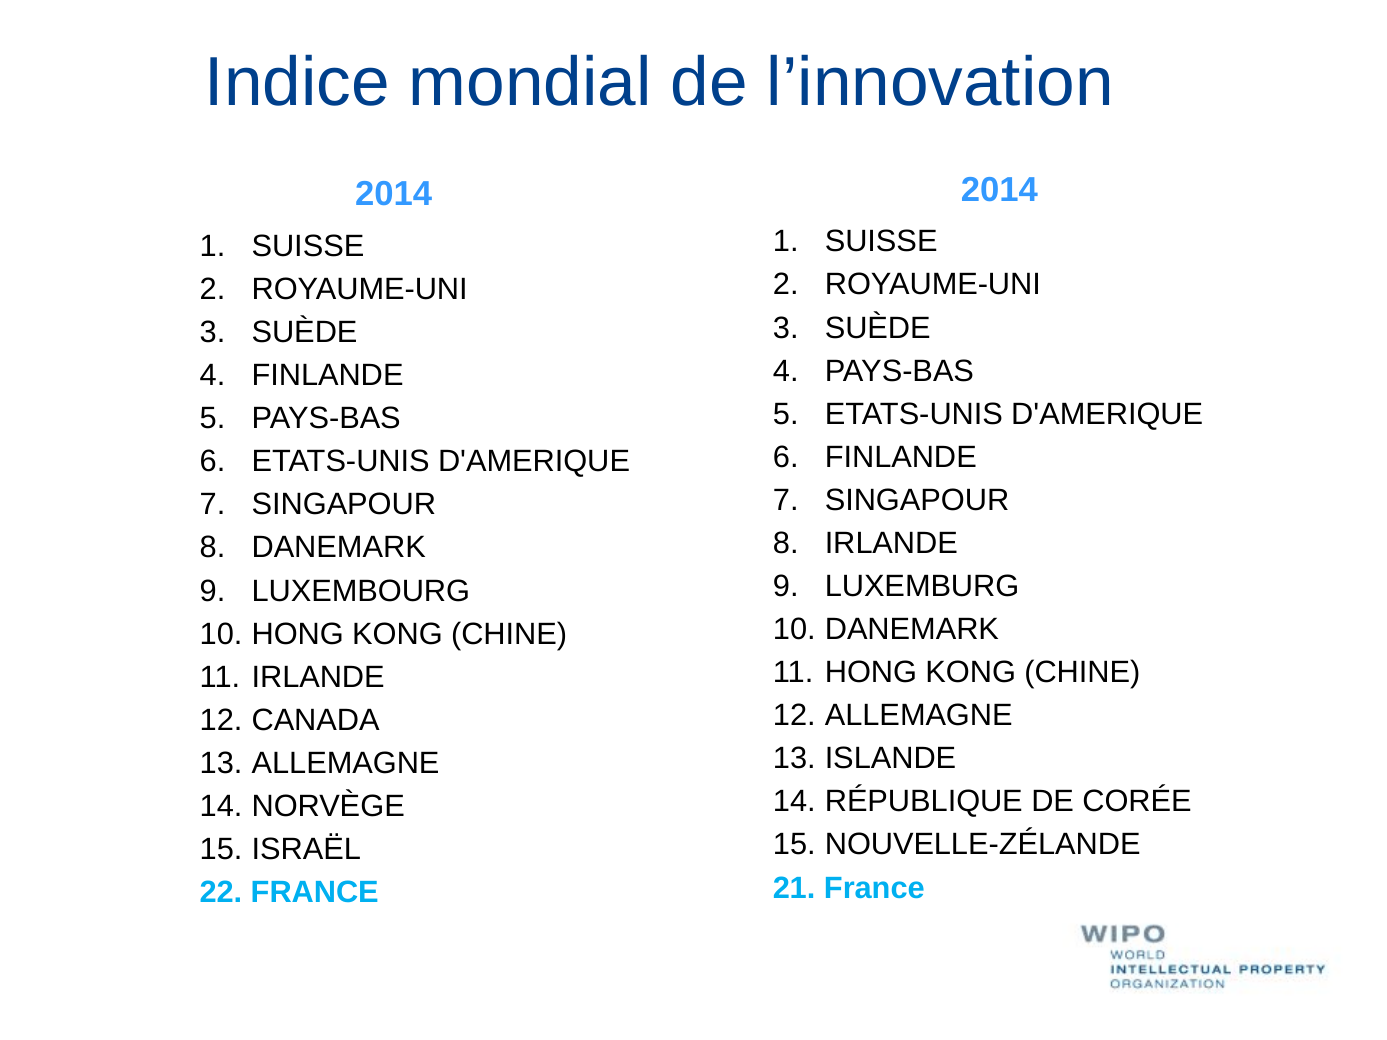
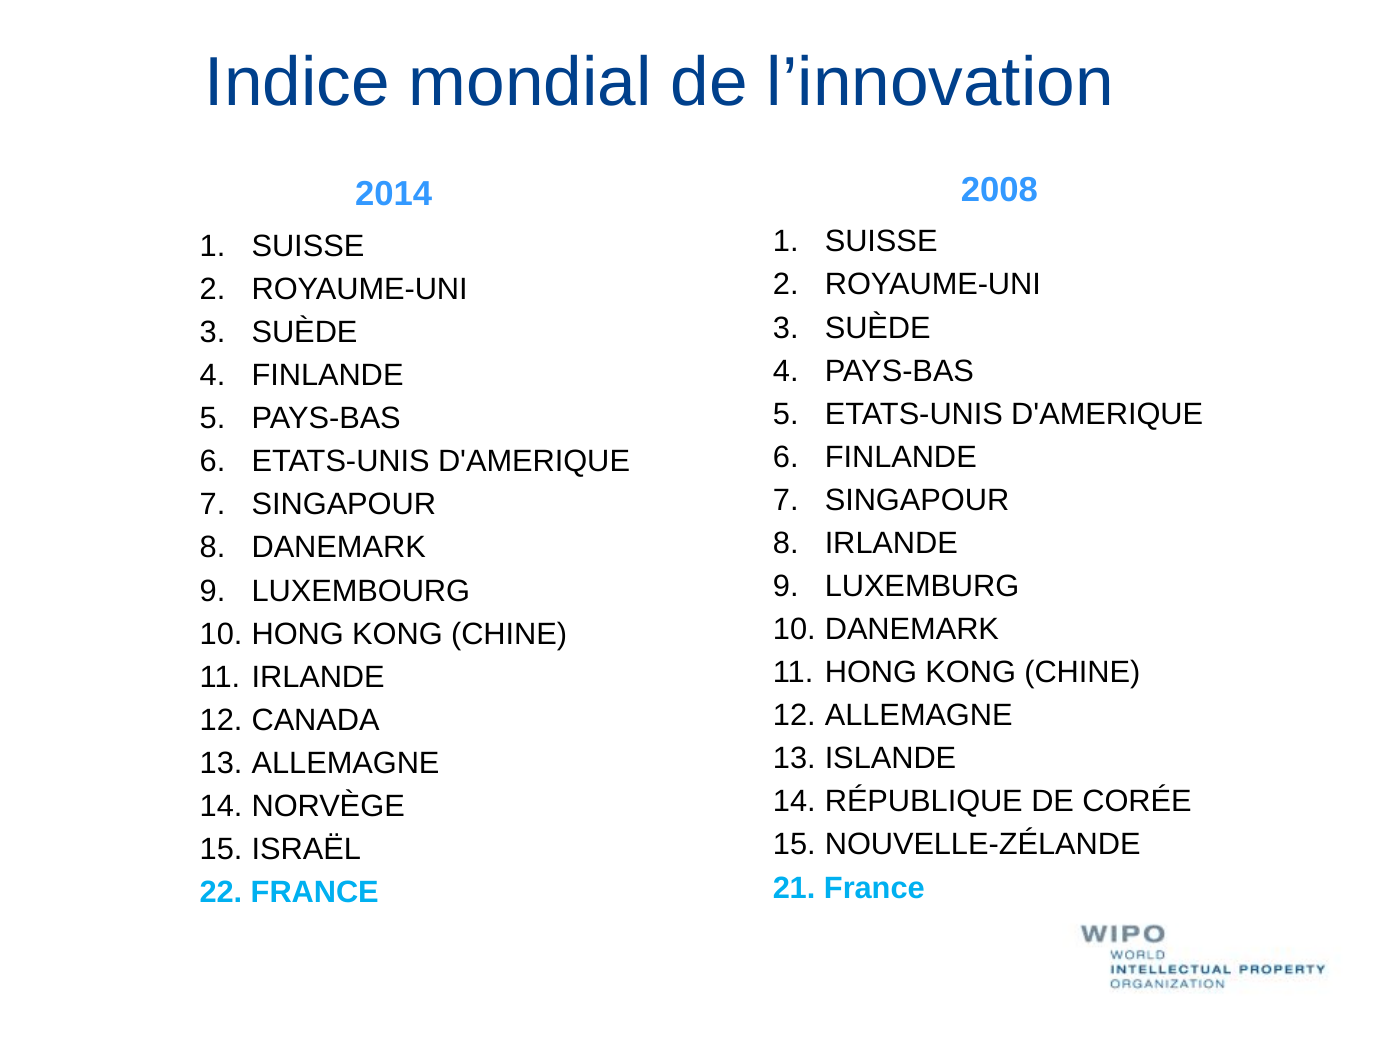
2014 2014: 2014 -> 2008 (999, 190)
